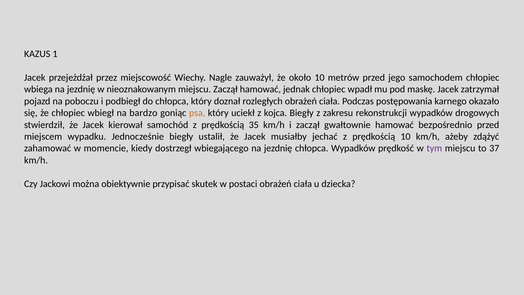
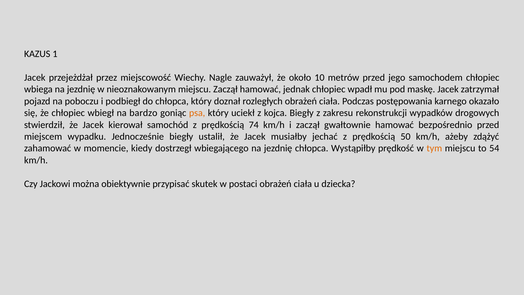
35: 35 -> 74 (254, 125)
prędkością 10: 10 -> 50 (406, 136)
chłopca Wypadków: Wypadków -> Wystąpiłby (353, 148)
tym colour: purple -> orange (434, 148)
37: 37 -> 54 (494, 148)
